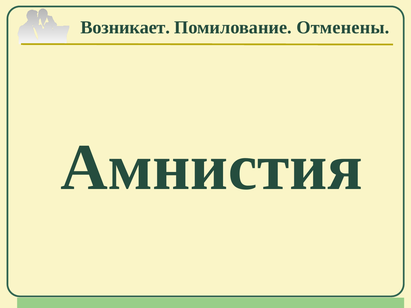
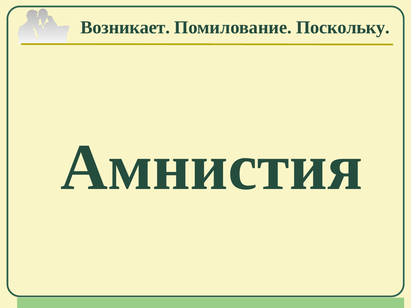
Отменены: Отменены -> Поскольку (343, 28)
